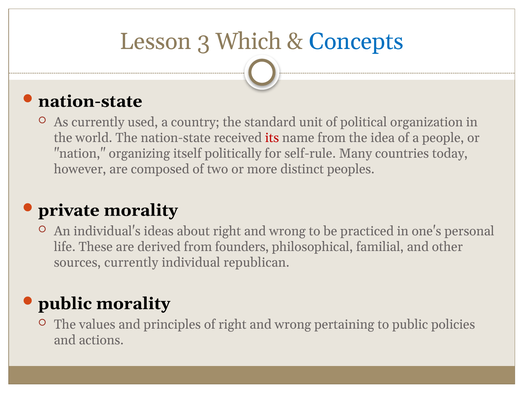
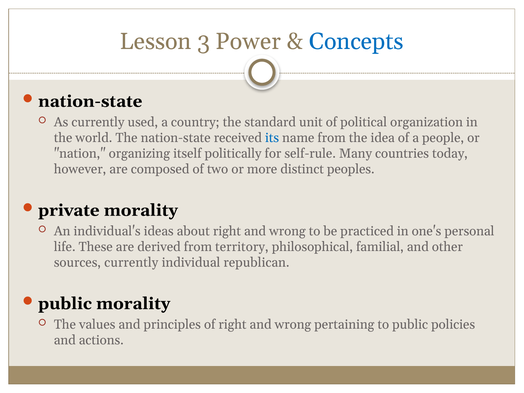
Which: Which -> Power (248, 42)
its colour: red -> blue (272, 138)
founders: founders -> territory (242, 247)
